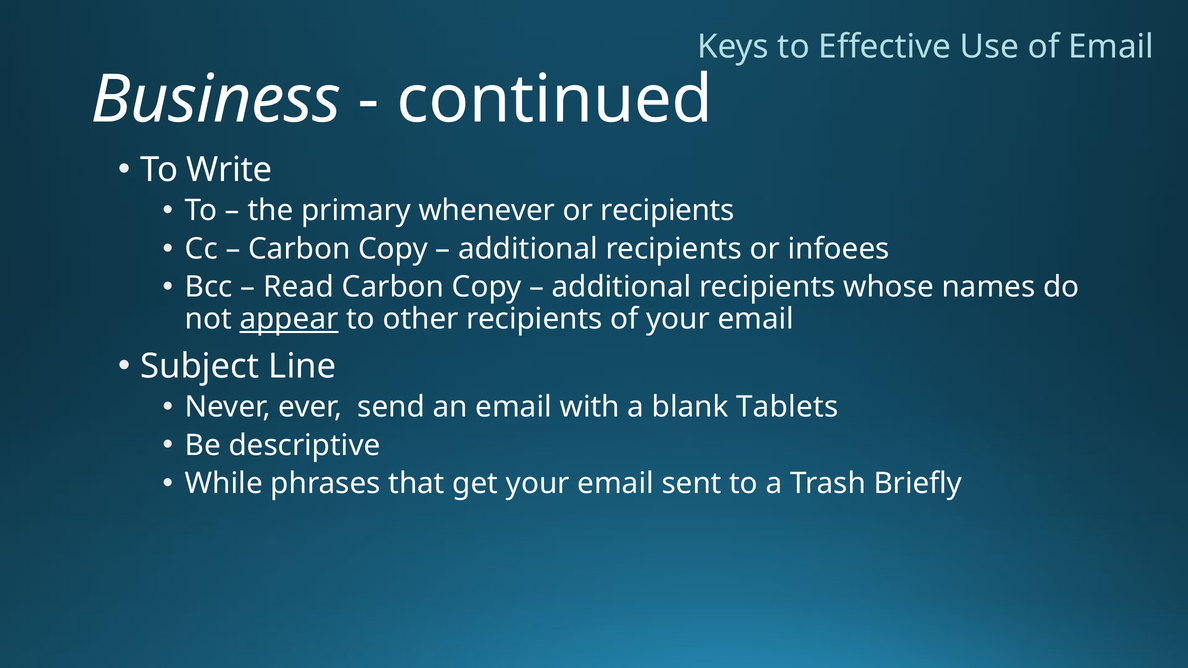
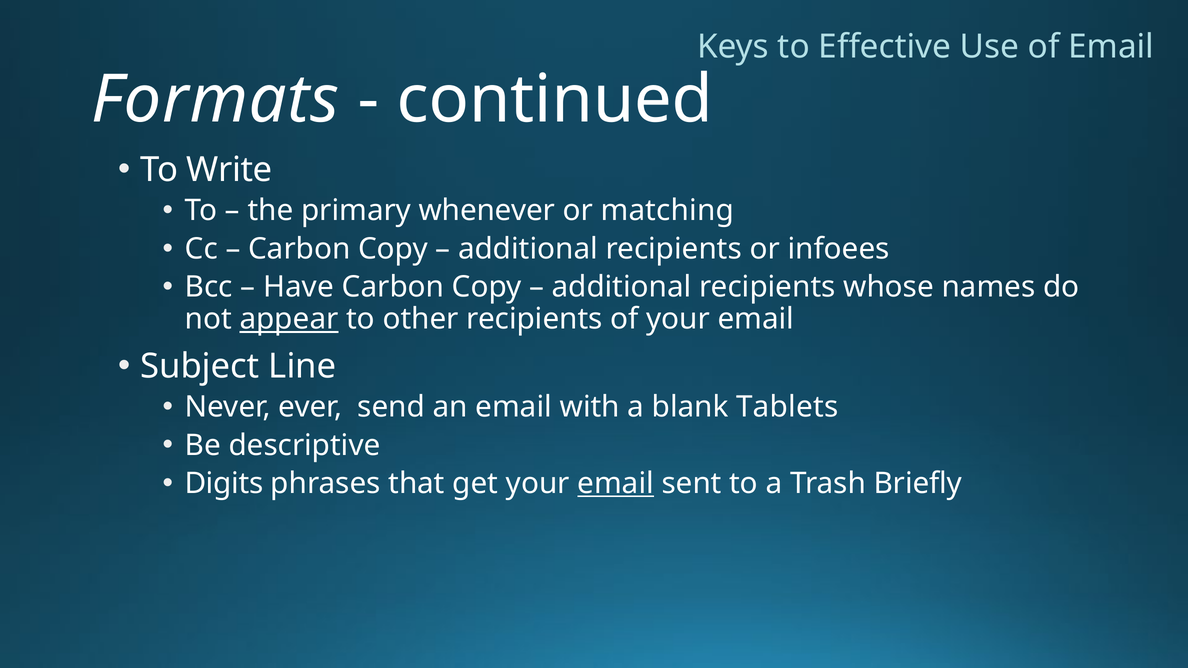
Business: Business -> Formats (215, 100)
or recipients: recipients -> matching (667, 211)
Read: Read -> Have (298, 287)
While: While -> Digits (224, 484)
email underline: none -> present (616, 484)
